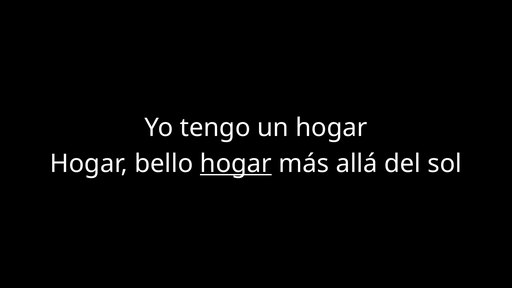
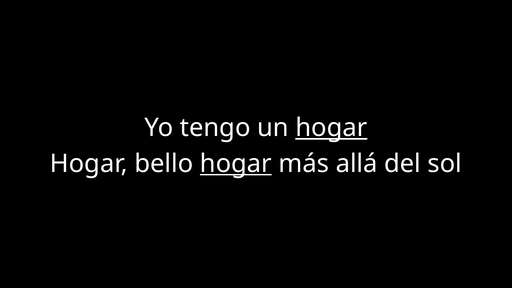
hogar underline: none -> present (331, 128)
